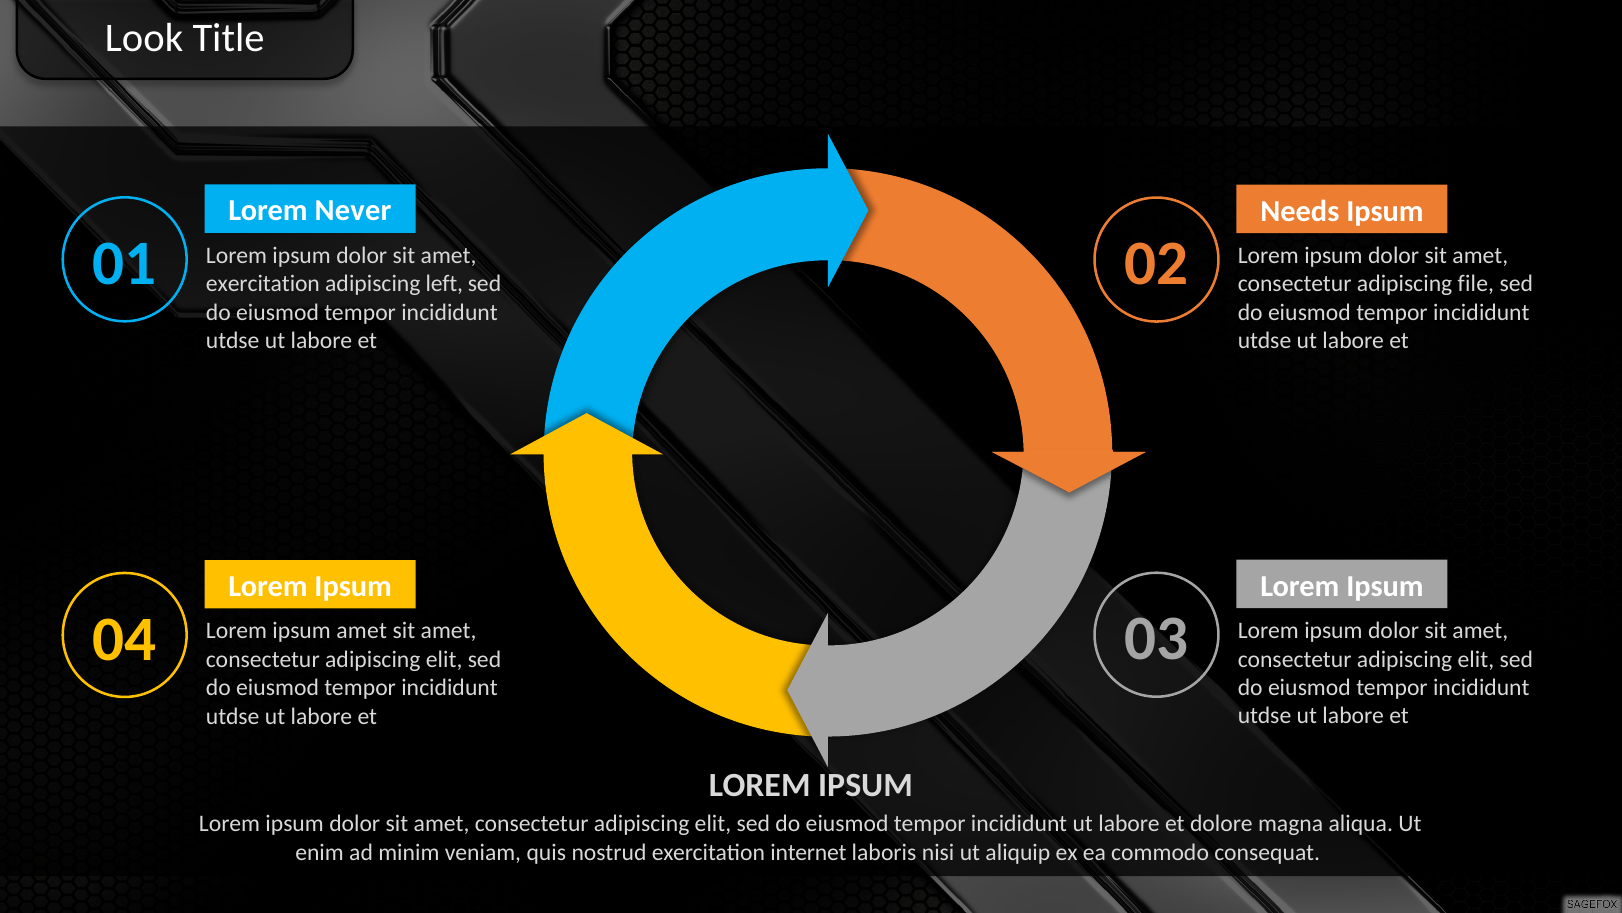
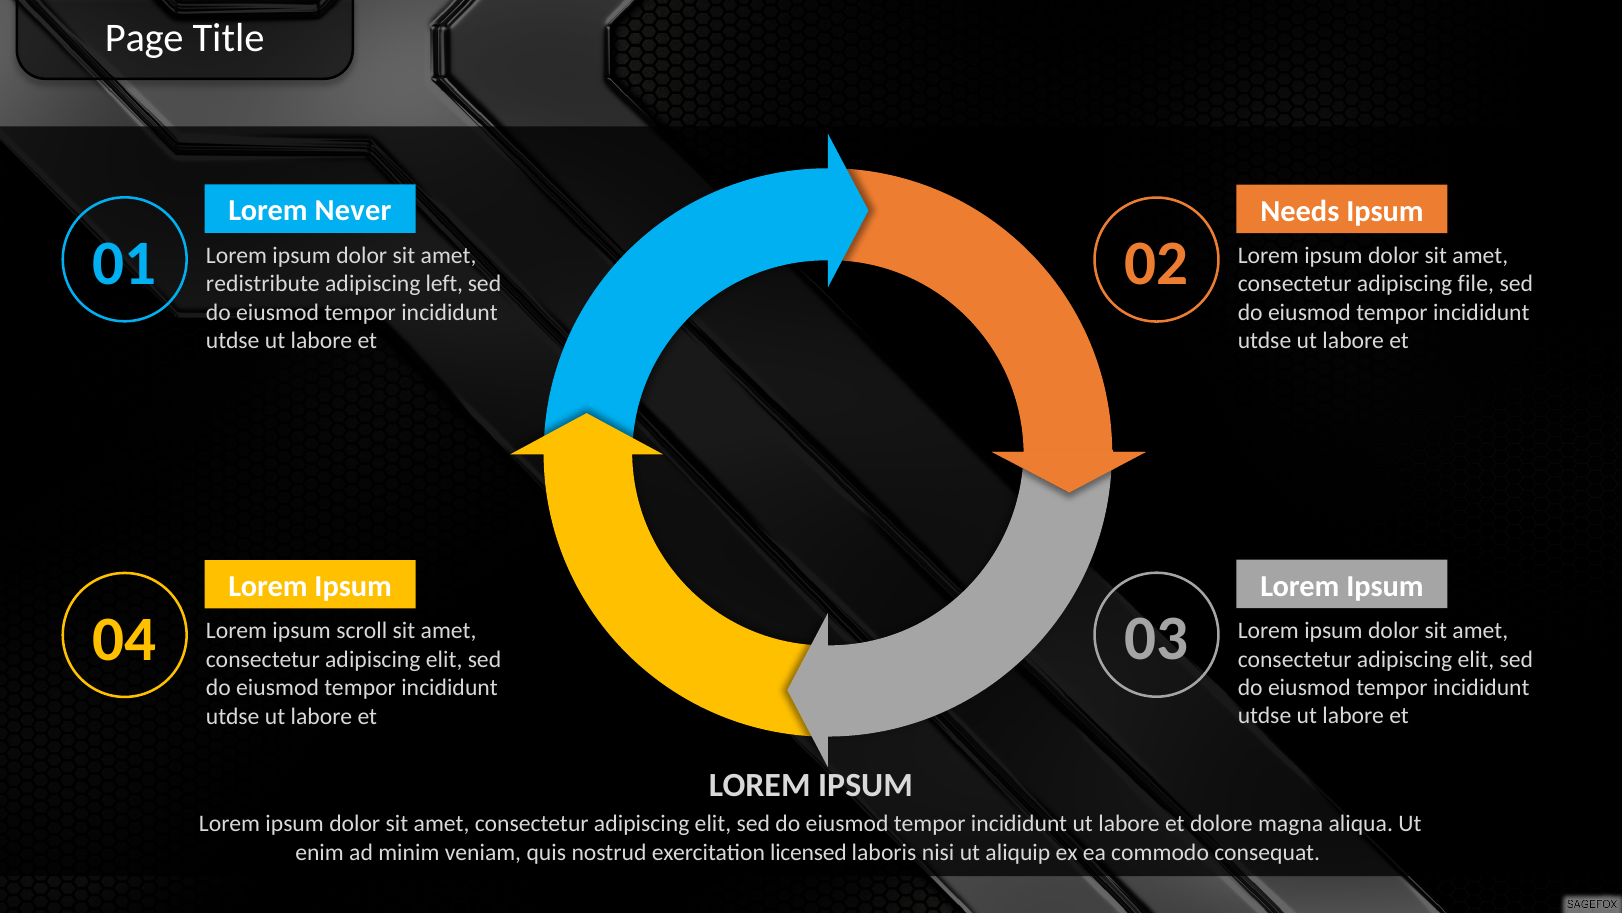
Look: Look -> Page (144, 38)
exercitation: exercitation -> redistribute (263, 284)
ipsum amet: amet -> scroll (362, 631)
internet: internet -> licensed (808, 852)
